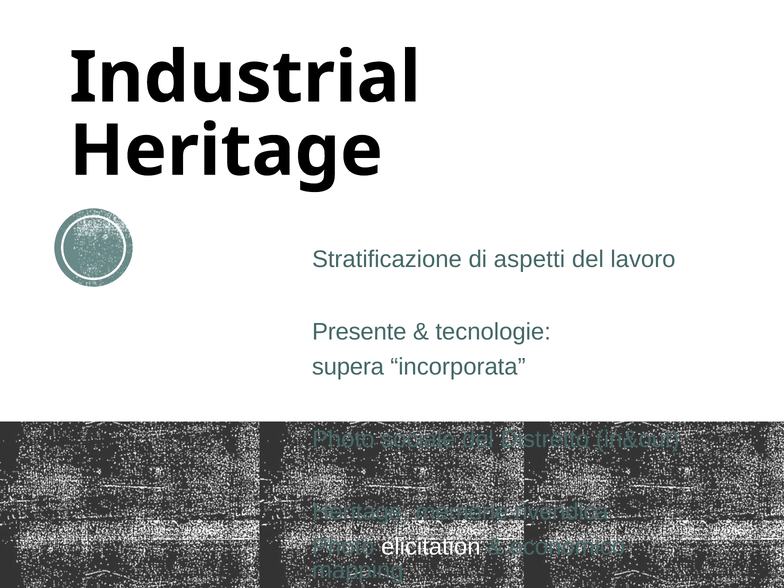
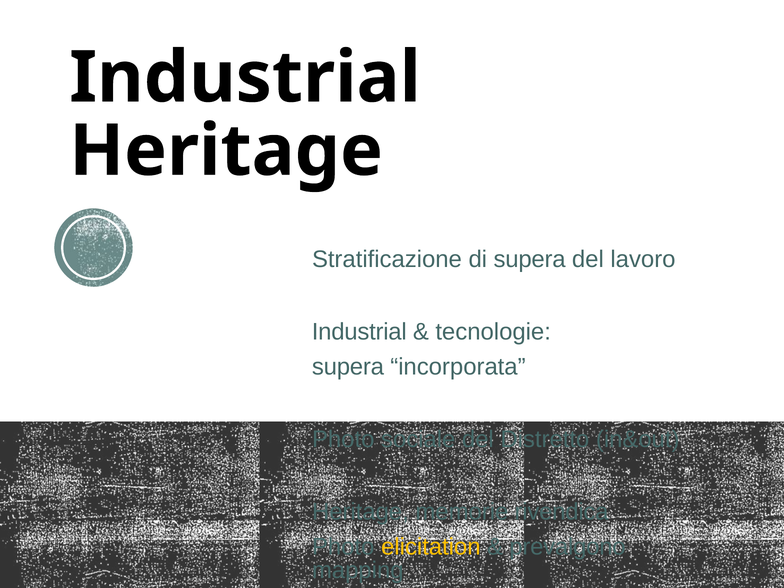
di aspetti: aspetti -> supera (530, 259)
Presente: Presente -> Industrial (359, 332)
elicitation colour: white -> yellow (431, 547)
economico: economico -> prevalgono (567, 547)
